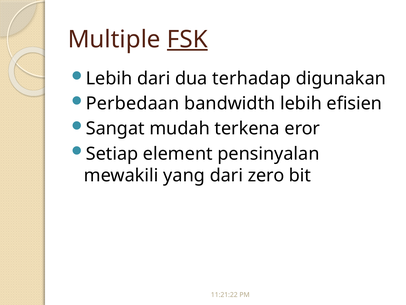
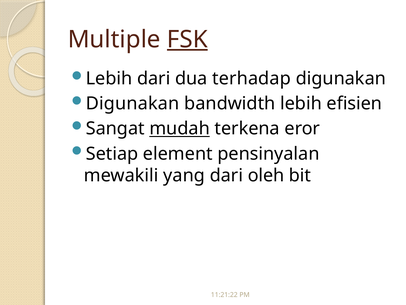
Perbedaan: Perbedaan -> Digunakan (133, 103)
mudah underline: none -> present (180, 128)
zero: zero -> oleh (266, 175)
